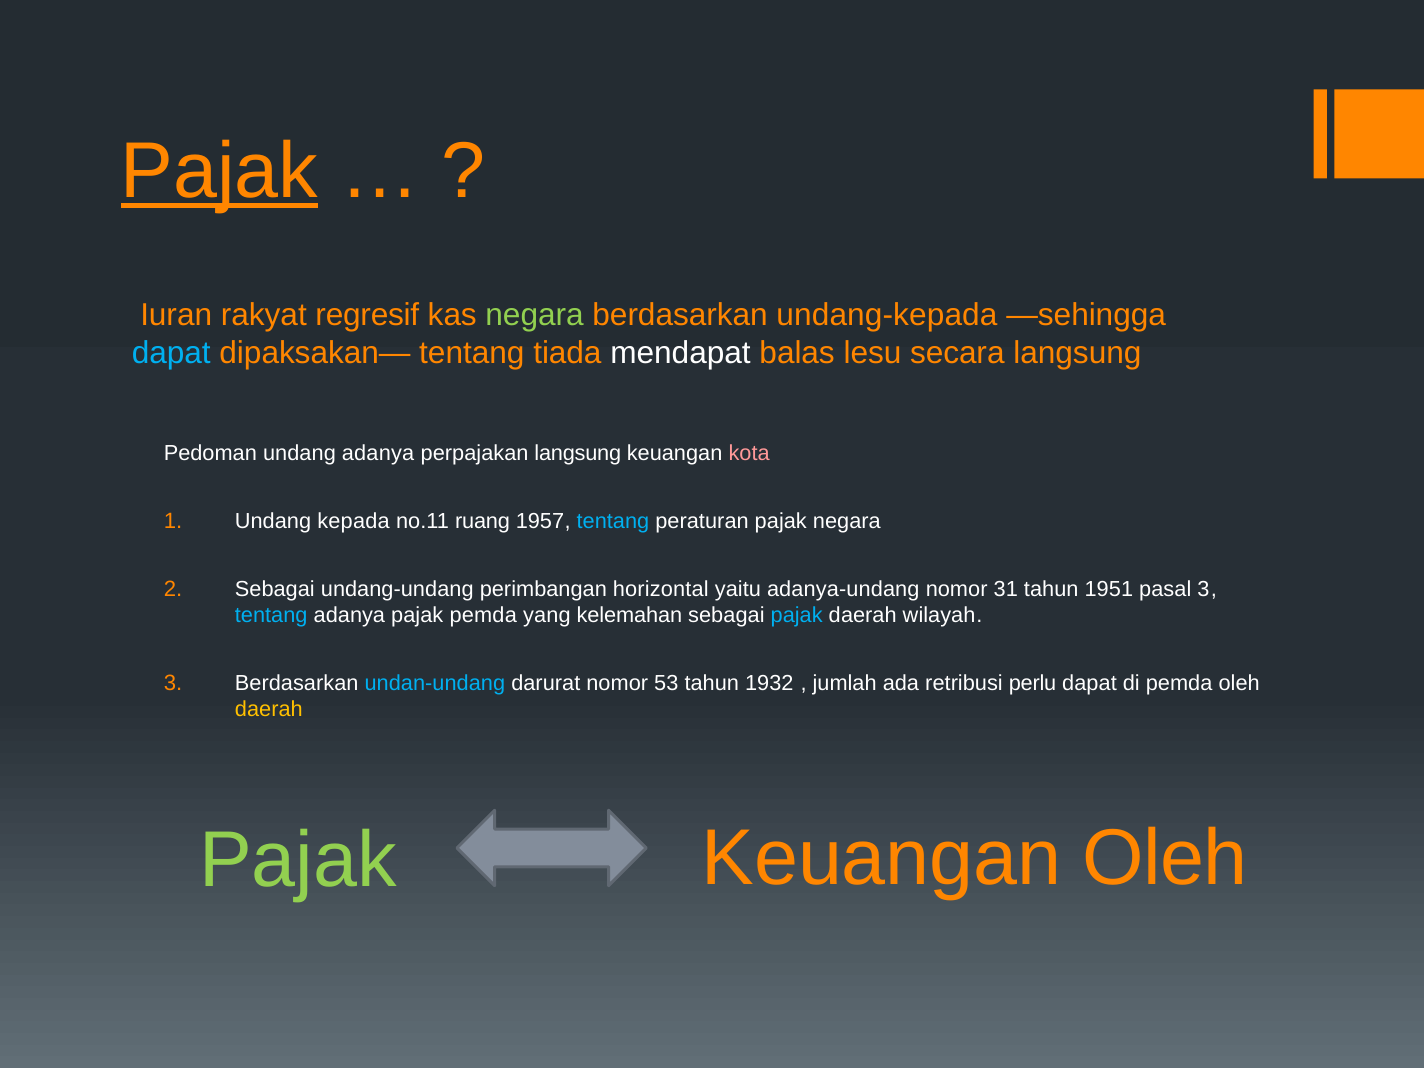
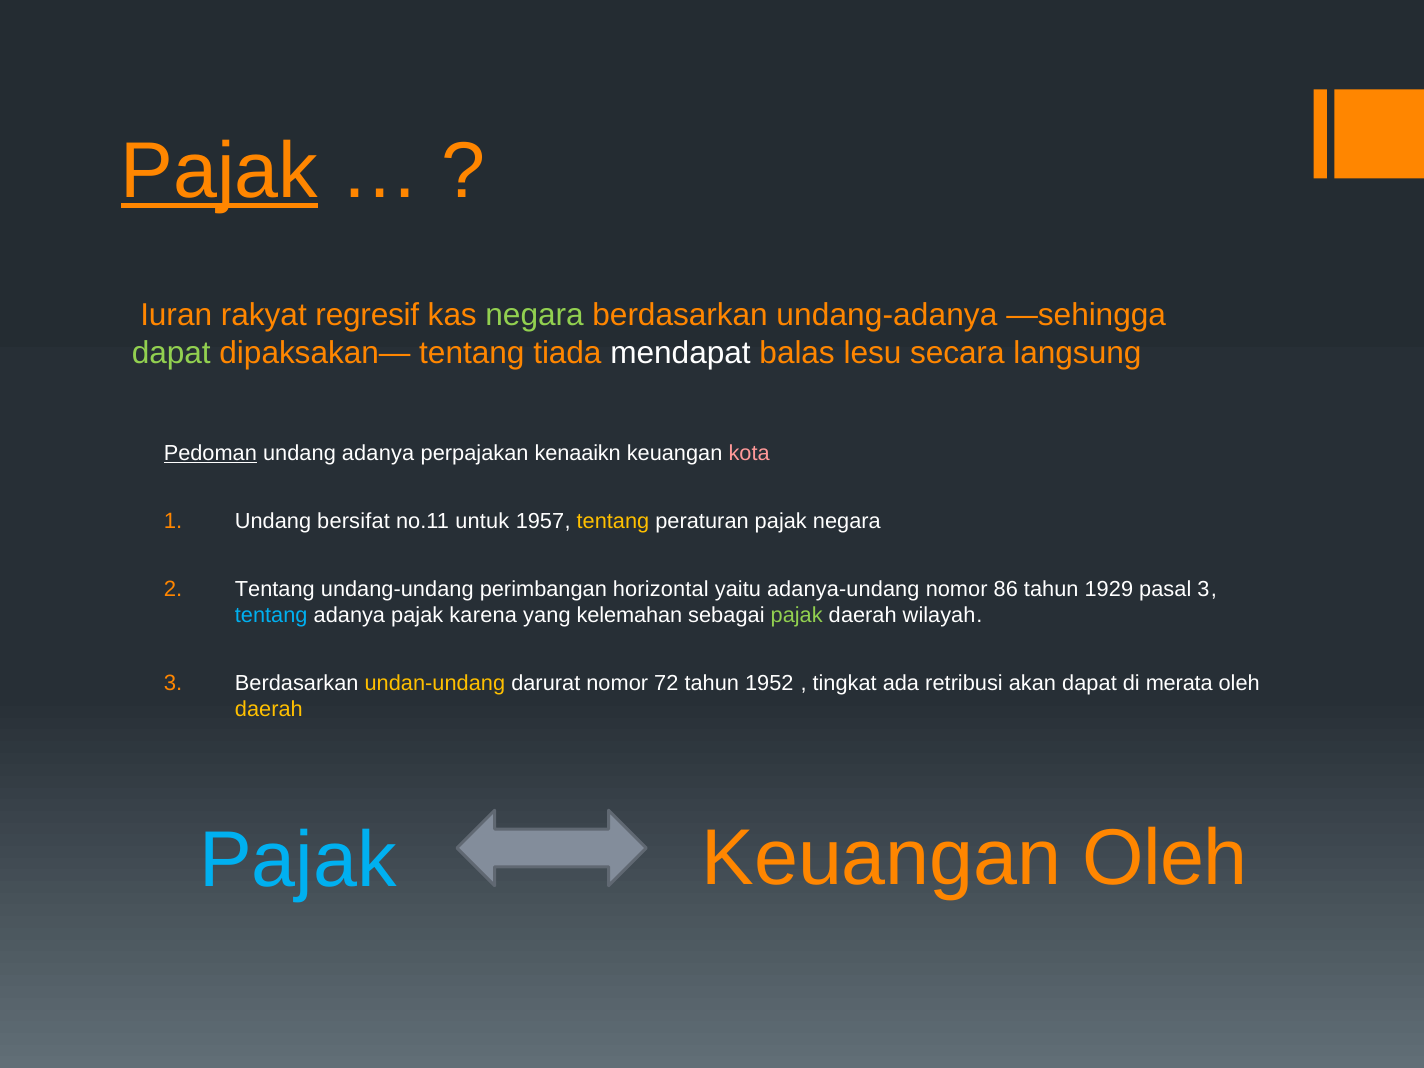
undang-kepada: undang-kepada -> undang-adanya (887, 315)
dapat colour: light blue -> light green (171, 353)
Pedoman underline: none -> present (210, 453)
perpajakan langsung: langsung -> kenaaikn (578, 453)
kepada: kepada -> bersifat (354, 521)
ruang: ruang -> untuk (482, 521)
tentang colour: light blue -> yellow (613, 521)
Sebagai: Sebagai -> Tentang (275, 589)
31: 31 -> 86 (1006, 589)
1951: 1951 -> 1929 (1109, 589)
pajak pemda: pemda -> karena (483, 615)
pajak colour: light blue -> light green (797, 615)
undan-undang colour: light blue -> yellow (435, 683)
53: 53 -> 72 (666, 683)
1932: 1932 -> 1952 (769, 683)
jumlah: jumlah -> tingkat (845, 683)
perlu: perlu -> akan (1032, 683)
di pemda: pemda -> merata (1179, 683)
Pajak colour: light green -> light blue (298, 861)
